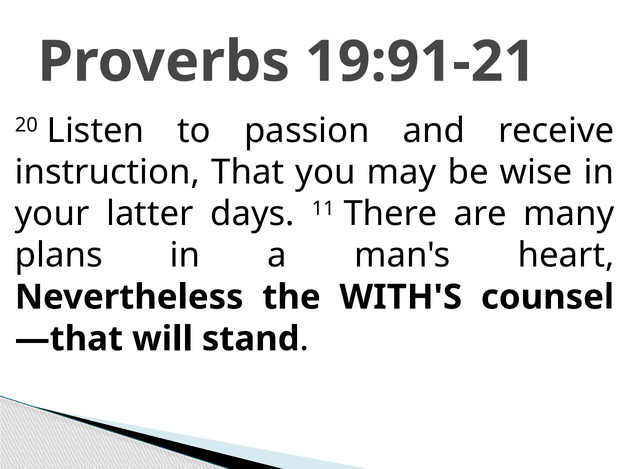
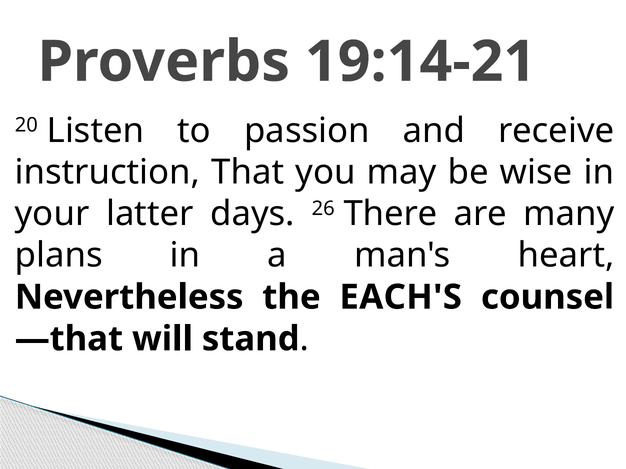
19:91-21: 19:91-21 -> 19:14-21 (421, 62)
11: 11 -> 26 (323, 209)
WITH'S: WITH'S -> EACH'S (401, 297)
